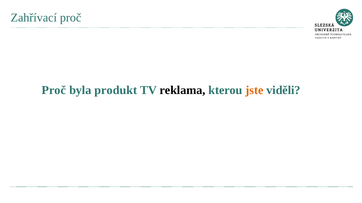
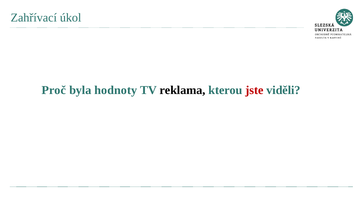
Zahřívací proč: proč -> úkol (71, 18)
produkt: produkt -> hodnoty (116, 90)
jste colour: orange -> red (254, 90)
